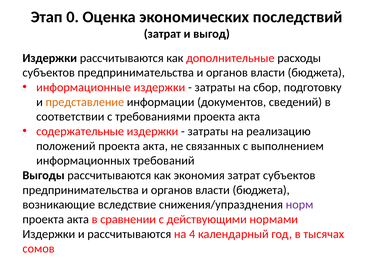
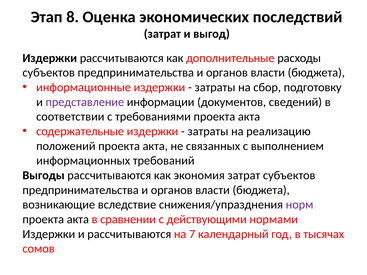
0: 0 -> 8 (73, 17)
представление colour: orange -> purple (85, 102)
4: 4 -> 7 (192, 234)
